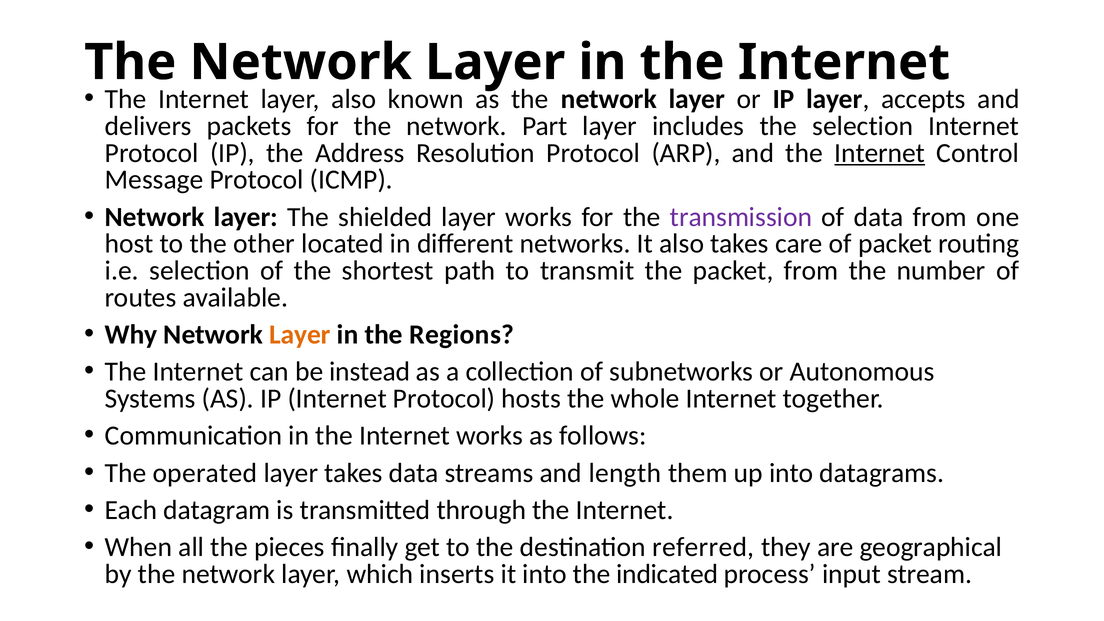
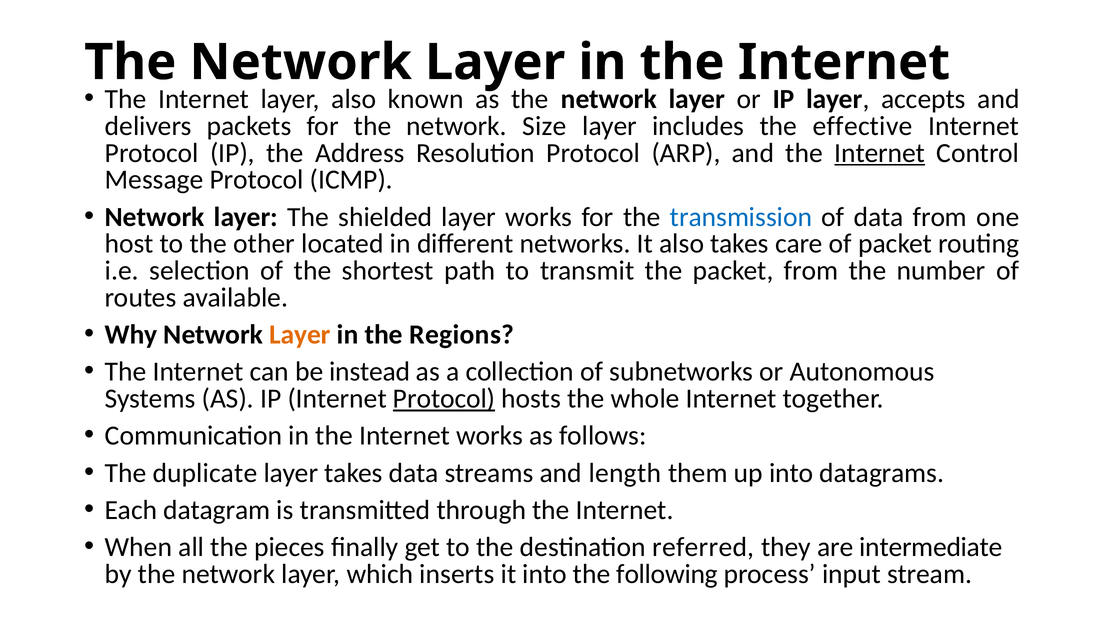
Part: Part -> Size (544, 126)
the selection: selection -> effective (863, 126)
transmission colour: purple -> blue (741, 217)
Protocol underline: none -> present (444, 399)
operated: operated -> duplicate (205, 473)
geographical: geographical -> intermediate (931, 547)
indicated: indicated -> following (667, 574)
